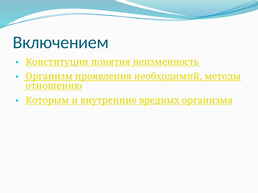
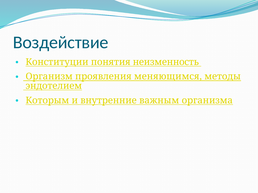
Включением: Включением -> Воздействие (61, 43)
необходимий: необходимий -> меняющимся (168, 77)
отношению: отношению -> эндотелием (54, 86)
вредных: вредных -> важным (159, 101)
